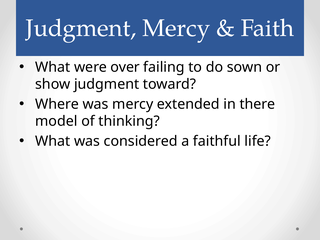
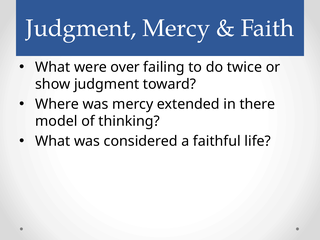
sown: sown -> twice (244, 67)
